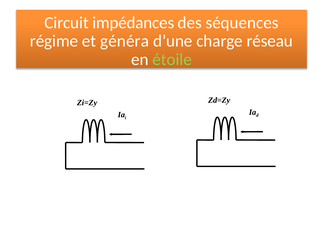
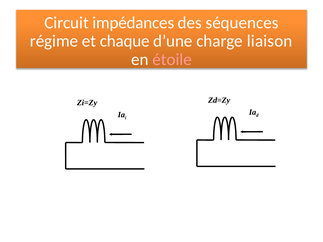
généra: généra -> chaque (125, 41)
réseau: réseau -> liaison (270, 41)
étoile colour: light green -> pink (172, 60)
